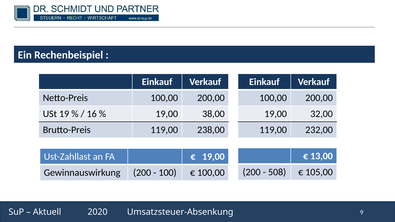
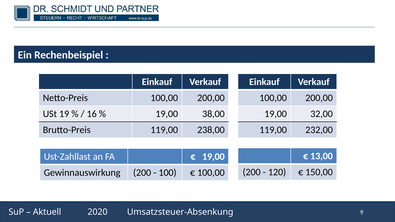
508: 508 -> 120 (277, 172)
105,00: 105,00 -> 150,00 (319, 172)
